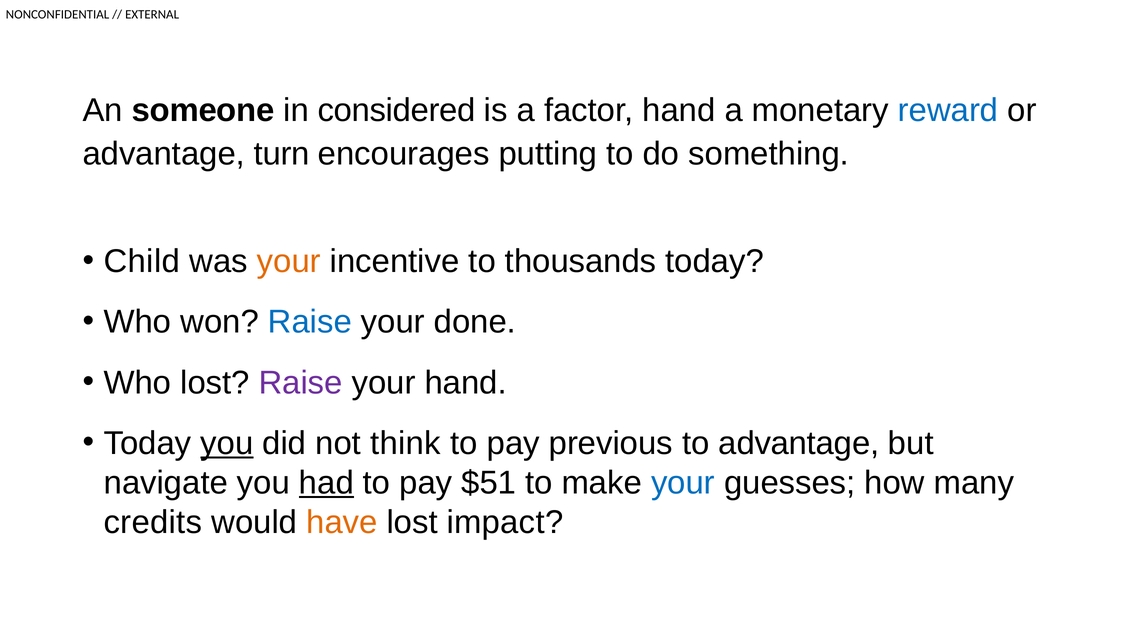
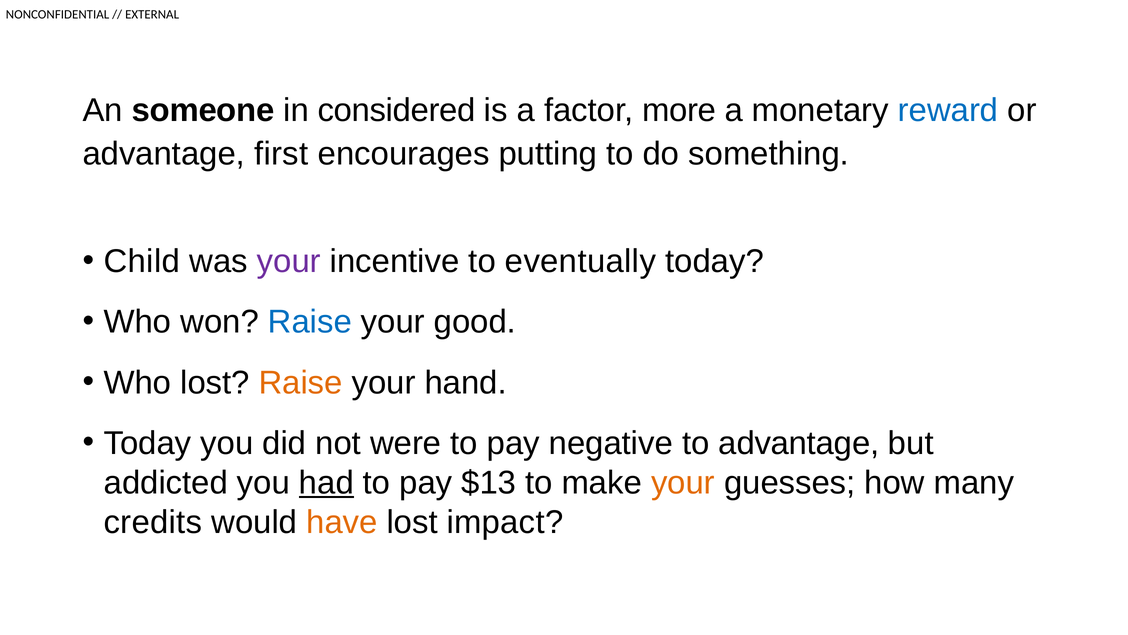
factor hand: hand -> more (679, 110)
turn: turn -> first (281, 154)
your colour: orange -> purple (289, 261)
thousands: thousands -> eventually (580, 261)
done: done -> good (475, 322)
Raise colour: purple -> orange (301, 382)
you underline: present -> none (227, 443)
think: think -> were (406, 443)
previous: previous -> negative (611, 443)
navigate: navigate -> addicted (166, 482)
$51: $51 -> $13 (489, 482)
your colour: blue -> orange (683, 482)
